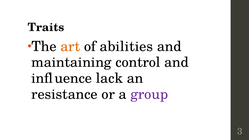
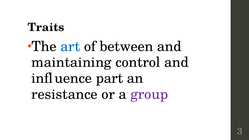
art colour: orange -> blue (70, 46)
abilities: abilities -> between (126, 46)
lack: lack -> part (109, 78)
